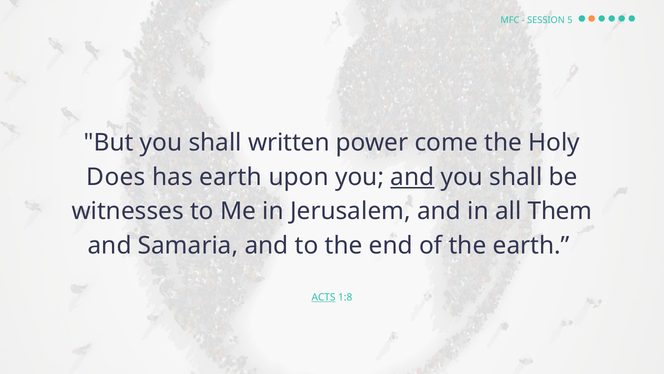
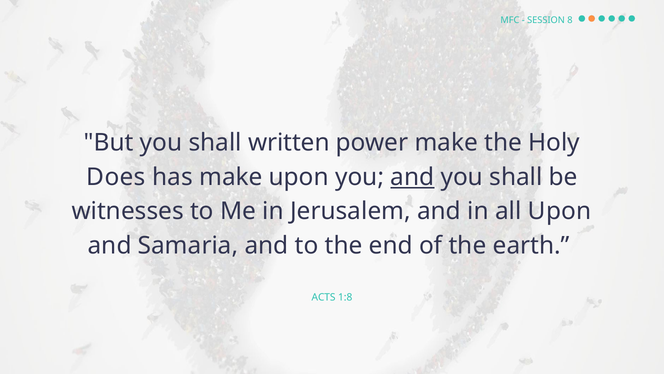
5: 5 -> 8 (570, 20)
power come: come -> make (446, 143)
has earth: earth -> make (231, 177)
all Them: Them -> Upon (560, 211)
ACTS underline: present -> none (324, 297)
